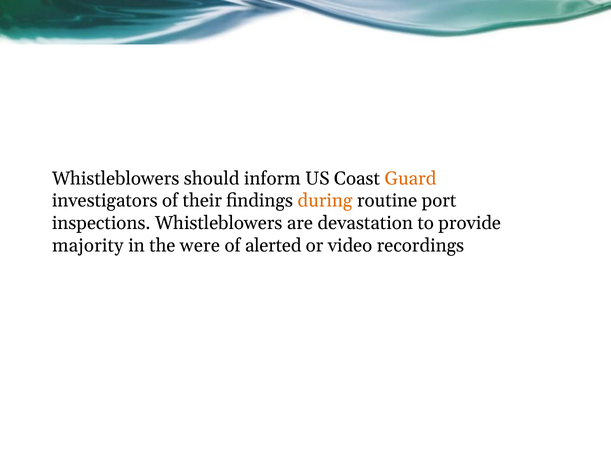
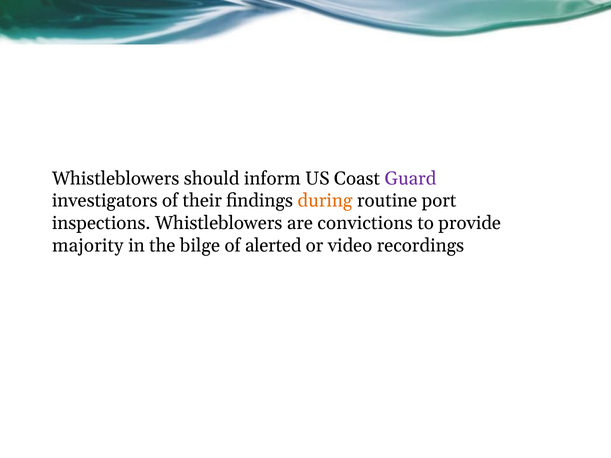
Guard colour: orange -> purple (410, 178)
devastation: devastation -> convictions (365, 223)
were: were -> bilge (200, 246)
